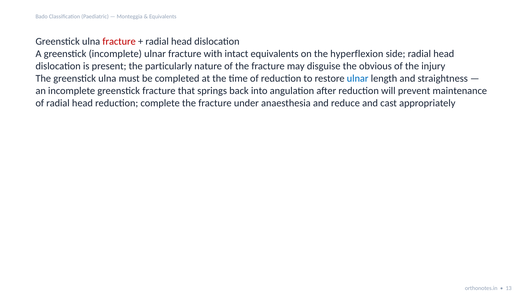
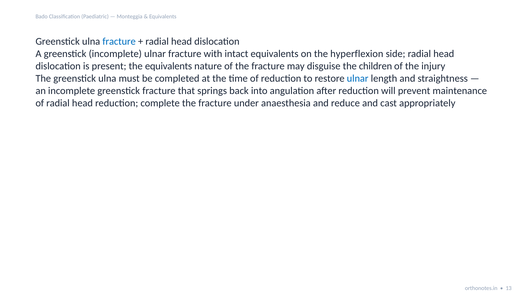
fracture colour: red -> blue (119, 41)
the particularly: particularly -> equivalents (169, 66)
obvious: obvious -> children (376, 66)
